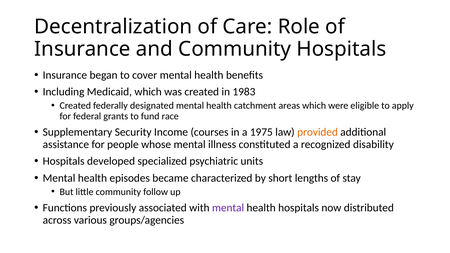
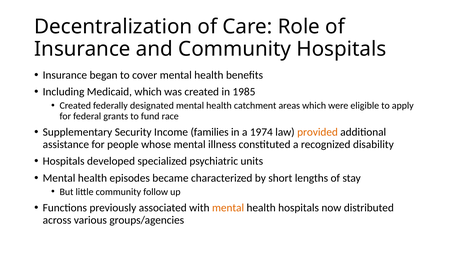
1983: 1983 -> 1985 (244, 92)
courses: courses -> families (210, 132)
1975: 1975 -> 1974 (261, 132)
mental colour: purple -> orange (228, 208)
